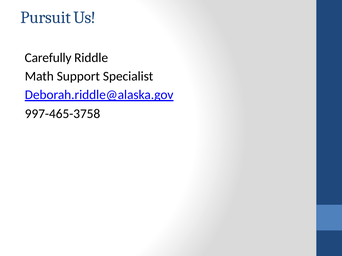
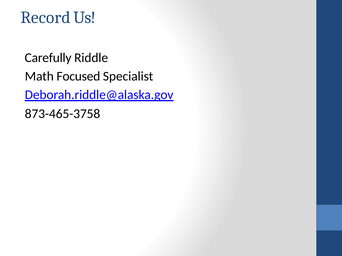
Pursuit: Pursuit -> Record (45, 17)
Support: Support -> Focused (78, 76)
997-465-3758: 997-465-3758 -> 873-465-3758 (63, 114)
